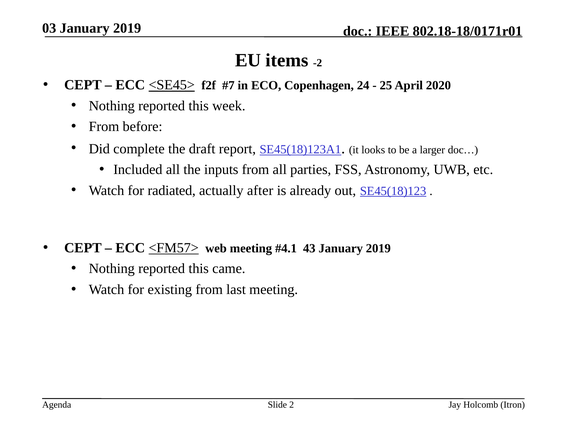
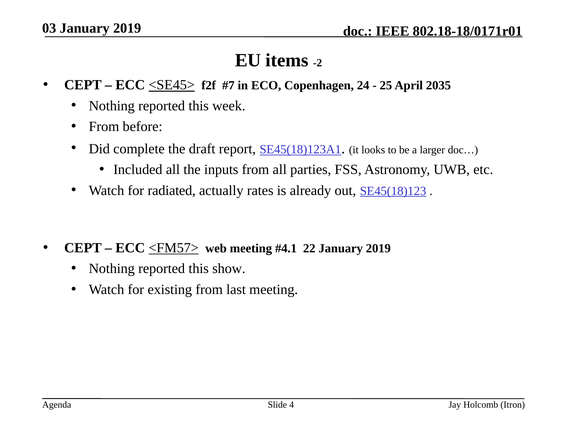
2020: 2020 -> 2035 (438, 85)
after: after -> rates (260, 190)
43: 43 -> 22 (309, 248)
came: came -> show (229, 268)
2: 2 -> 4 (292, 404)
